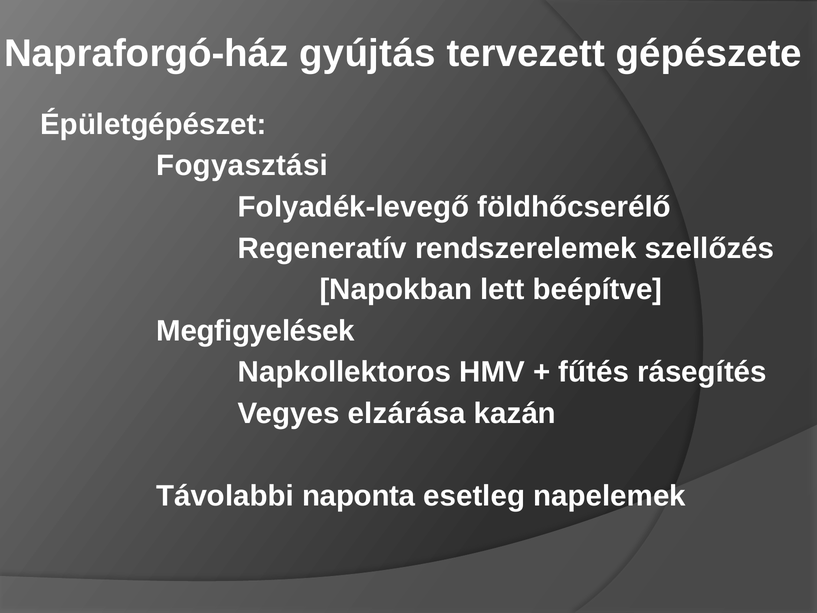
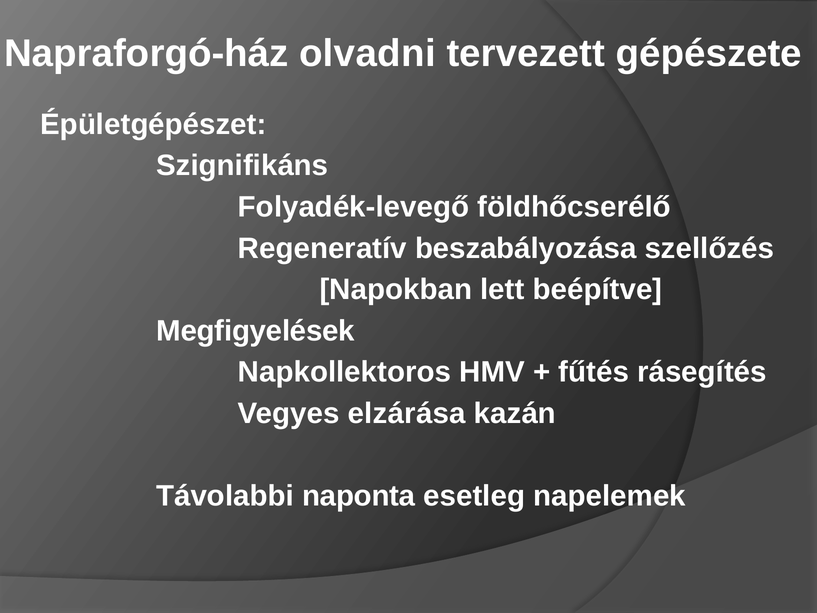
gyújtás: gyújtás -> olvadni (367, 54)
Fogyasztási: Fogyasztási -> Szignifikáns (242, 166)
rendszerelemek: rendszerelemek -> beszabályozása (526, 248)
